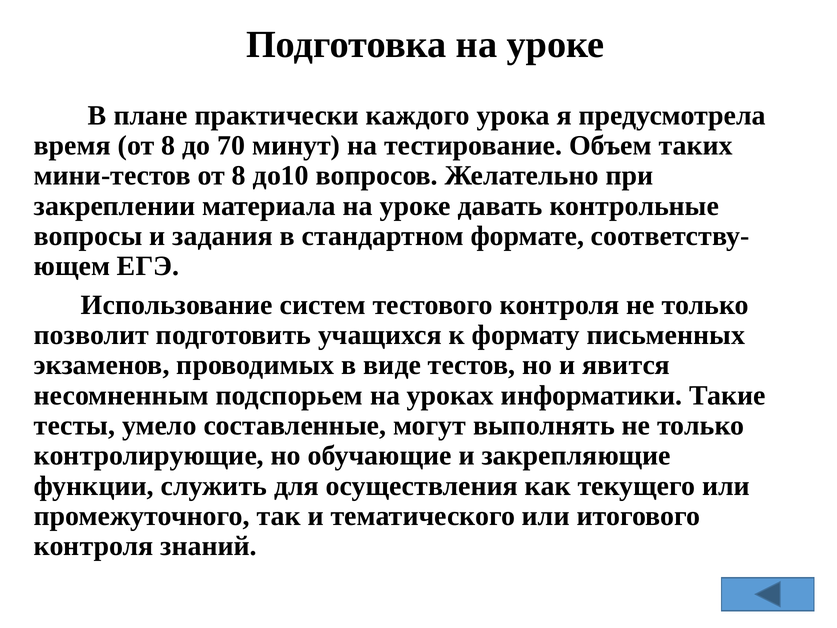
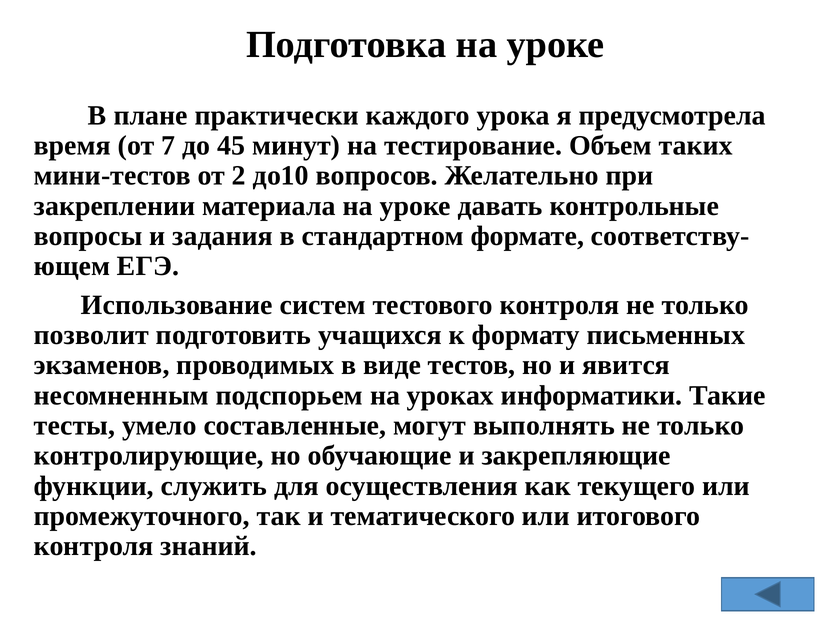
время от 8: 8 -> 7 (168, 146)
70: 70 -> 45 (231, 146)
мини-тестов от 8: 8 -> 2 (239, 176)
